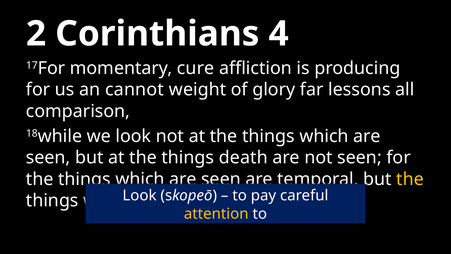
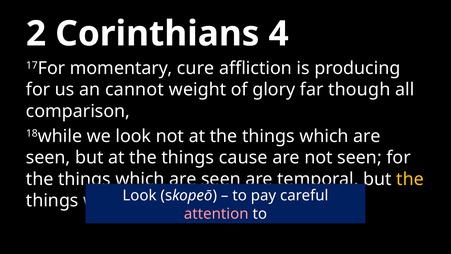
lessons: lessons -> though (359, 90)
death: death -> cause (243, 157)
attention colour: yellow -> pink (216, 213)
